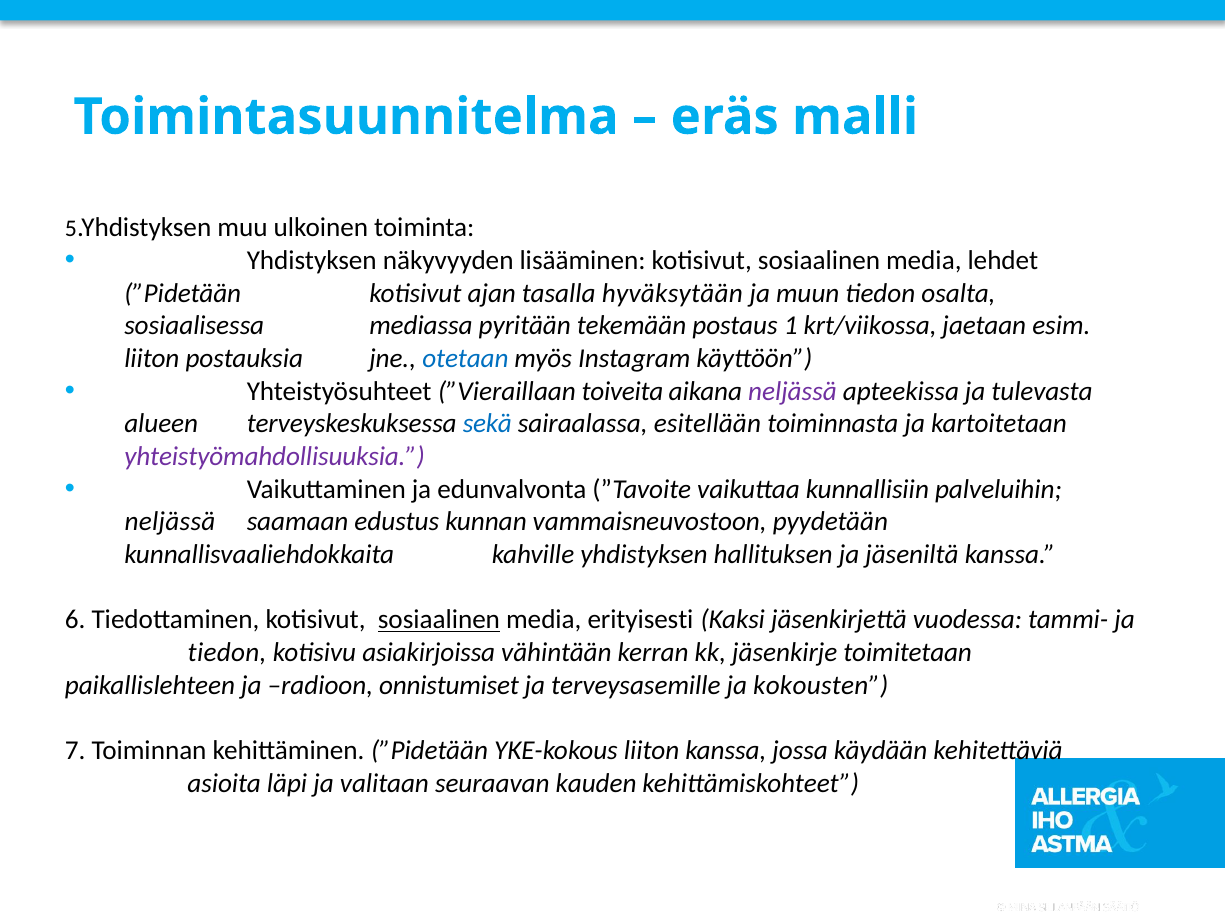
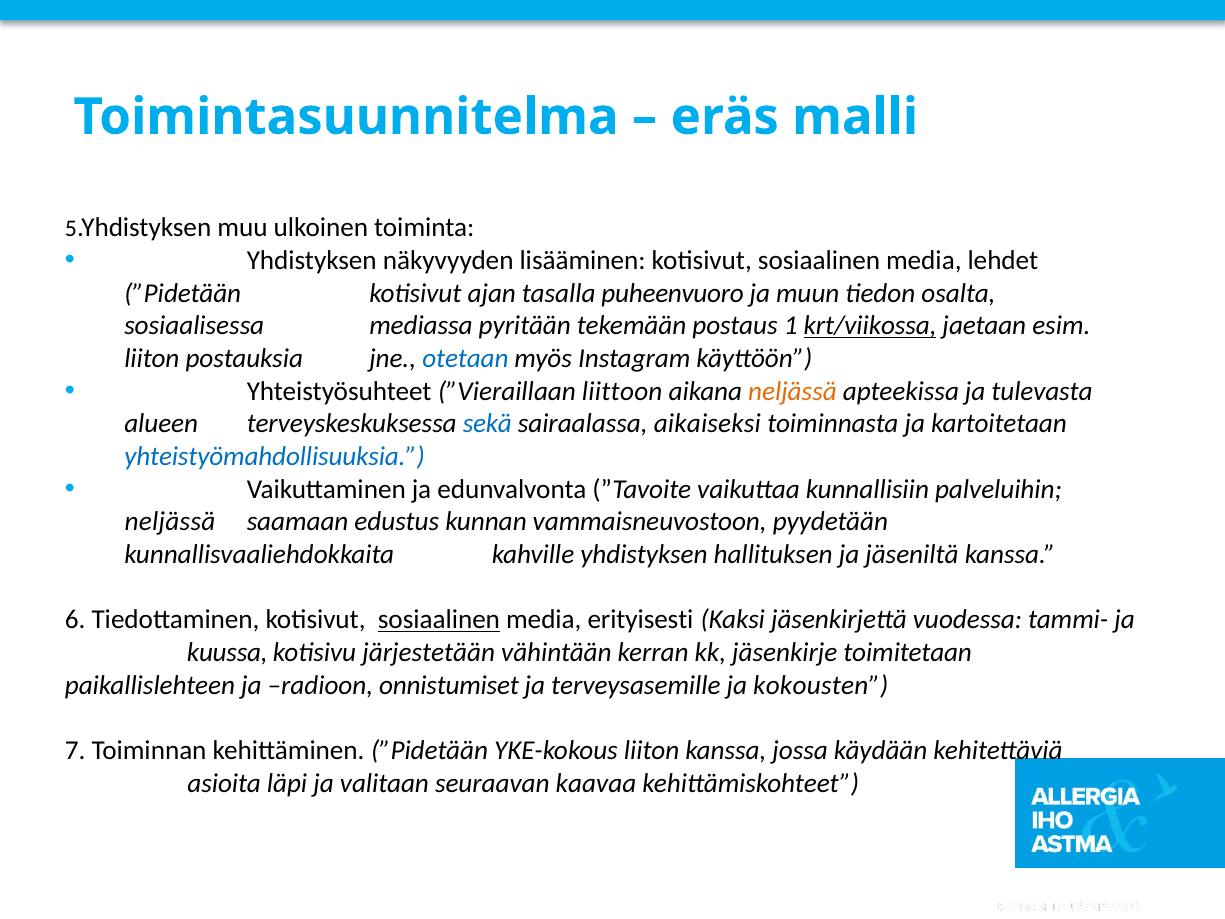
hyväksytään: hyväksytään -> puheenvuoro (673, 293)
krt/viikossa underline: none -> present (870, 326)
toiveita: toiveita -> liittoon (622, 391)
neljässä colour: purple -> orange (792, 391)
esitellään: esitellään -> aikaiseksi (707, 424)
yhteistyömahdollisuuksia colour: purple -> blue (275, 456)
tiedon: tiedon -> kuussa (227, 652)
asiakirjoissa: asiakirjoissa -> järjestetään (429, 652)
kauden: kauden -> kaavaa (596, 783)
